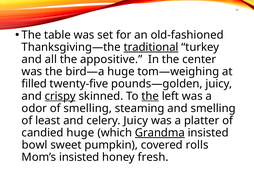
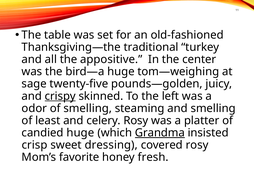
traditional underline: present -> none (151, 47)
filled: filled -> sage (34, 84)
the underline: present -> none (150, 96)
celery Juicy: Juicy -> Rosy (136, 120)
bowl: bowl -> crisp (35, 145)
pumpkin: pumpkin -> dressing (111, 145)
covered rolls: rolls -> rosy (197, 145)
Mom’s insisted: insisted -> favorite (79, 157)
